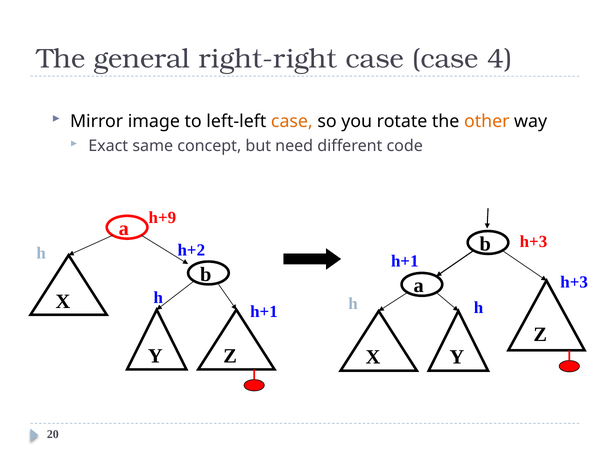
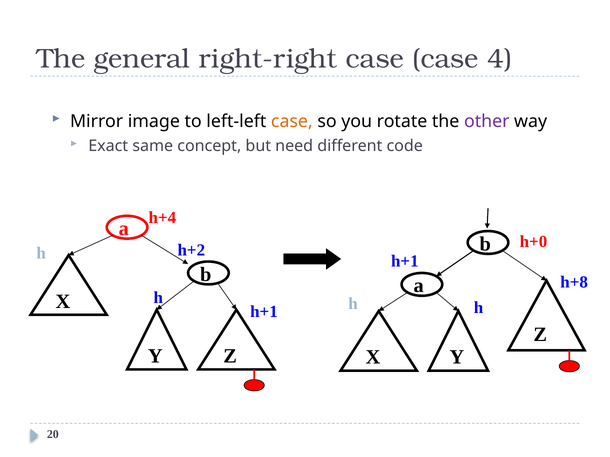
other colour: orange -> purple (487, 122)
h+9: h+9 -> h+4 (162, 218)
h+3: h+3 -> h+0 (533, 242)
h+3: h+3 -> h+8 (574, 283)
